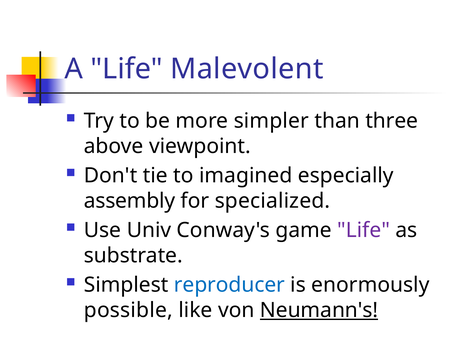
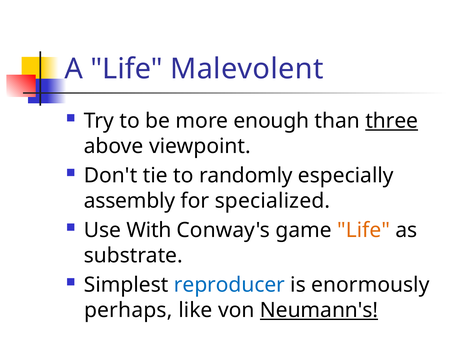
simpler: simpler -> enough (271, 121)
three underline: none -> present (392, 121)
imagined: imagined -> randomly (246, 176)
Univ: Univ -> With (149, 231)
Life colour: purple -> orange (364, 231)
possible: possible -> perhaps (128, 311)
